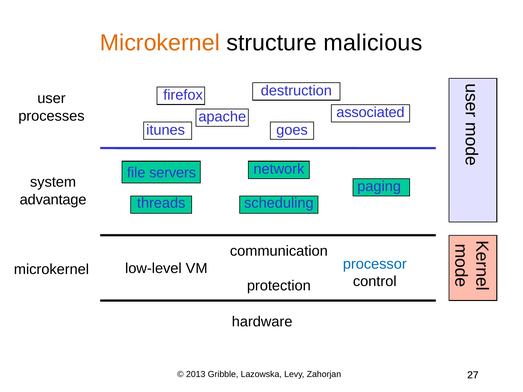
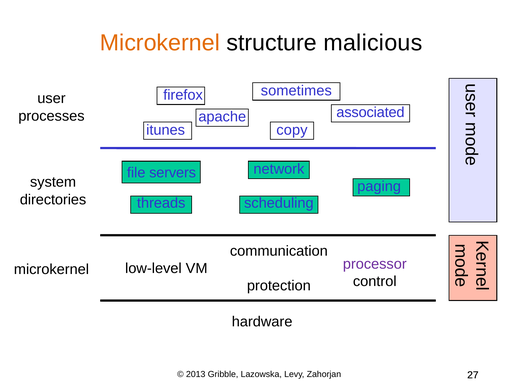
destruction: destruction -> sometimes (296, 91)
goes: goes -> copy (292, 130)
advantage: advantage -> directories (53, 200)
processor colour: blue -> purple (375, 264)
